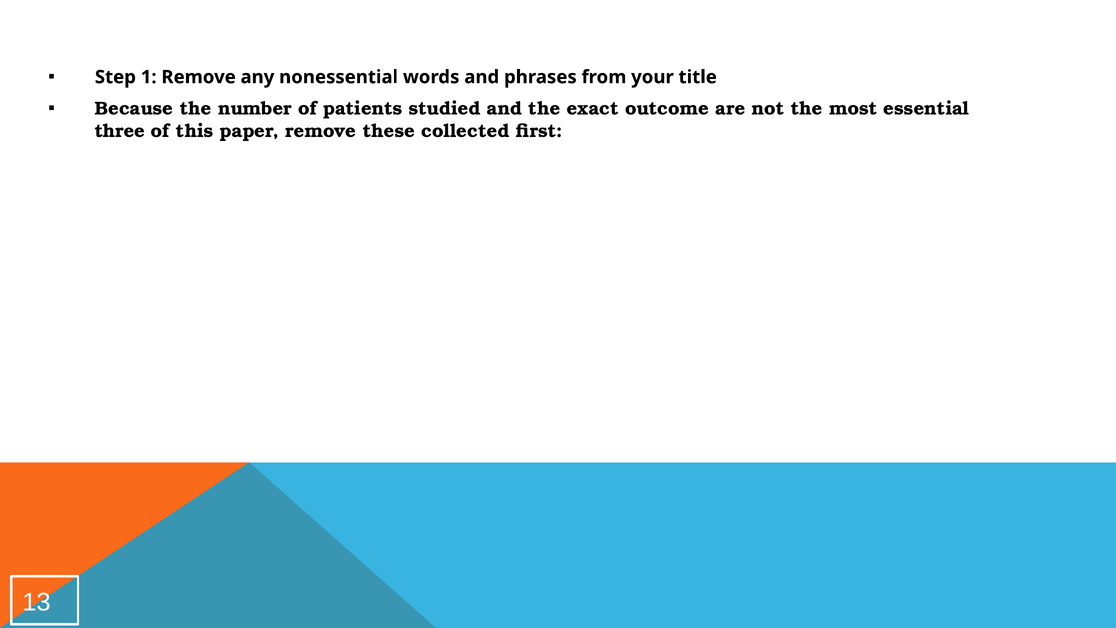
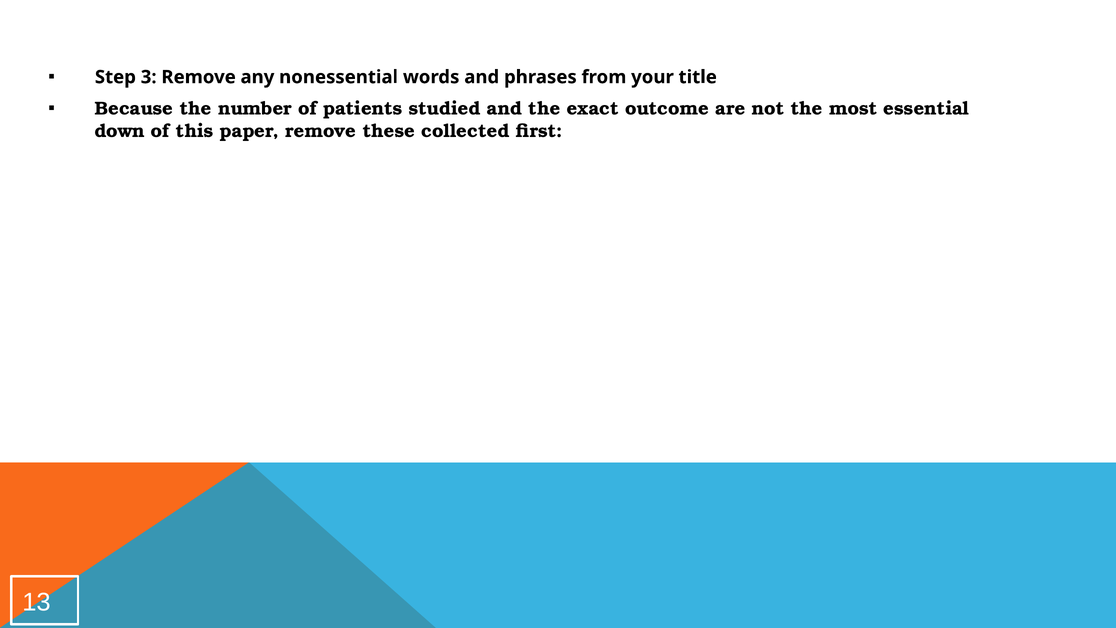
1: 1 -> 3 (149, 77)
three: three -> down (120, 131)
